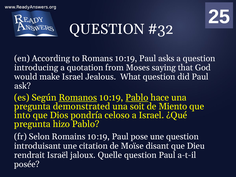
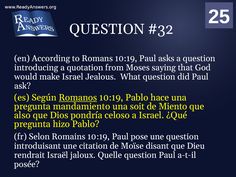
Pablo underline: present -> none (137, 98)
demonstrated: demonstrated -> mandamiento (81, 106)
into: into -> also (22, 115)
